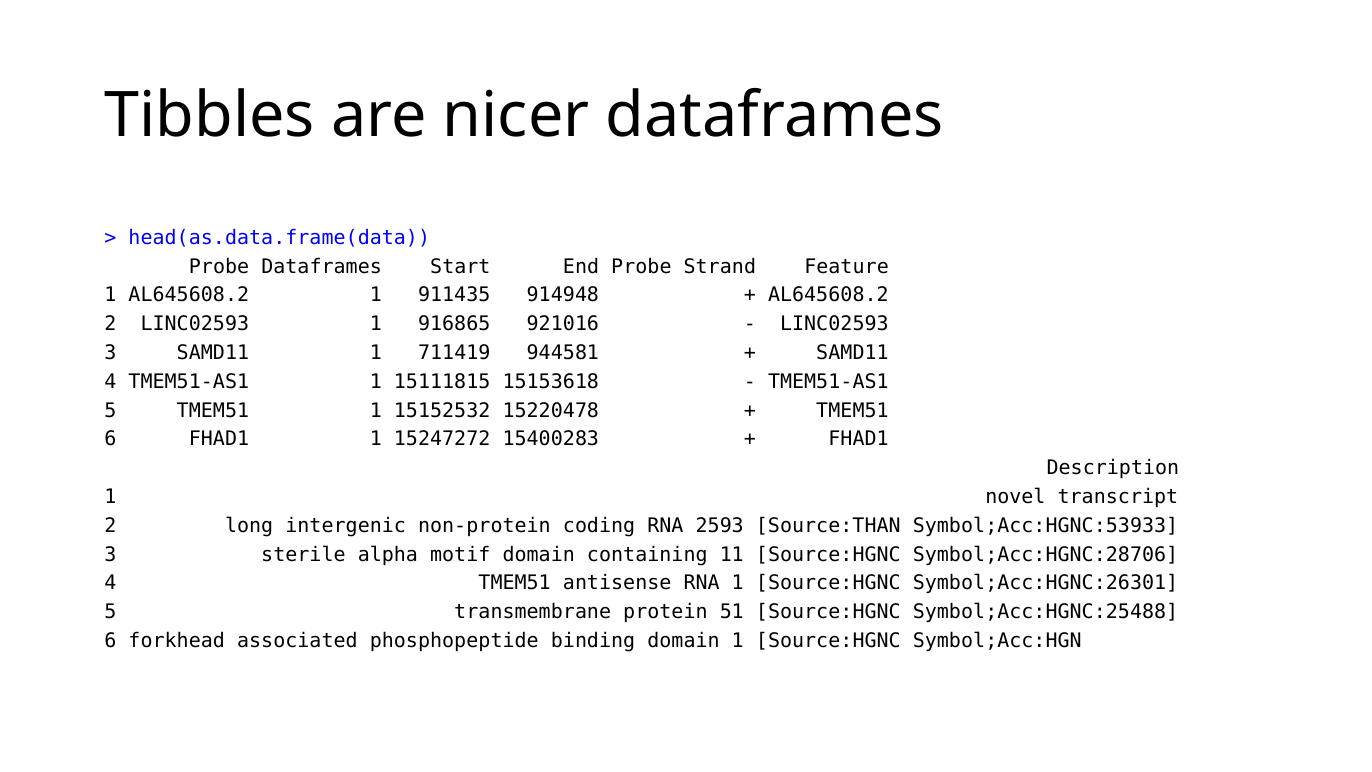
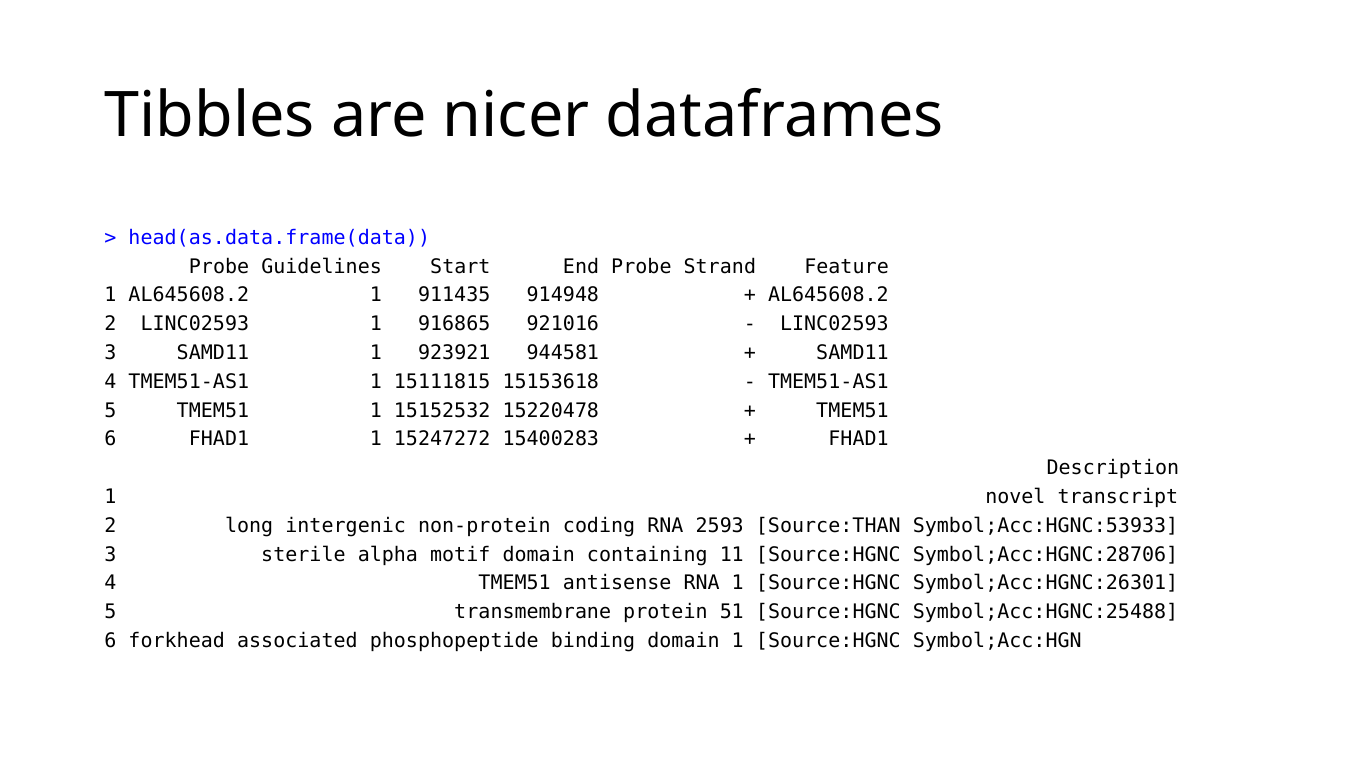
Probe Dataframes: Dataframes -> Guidelines (322, 266)
711419: 711419 -> 923921 (454, 353)
